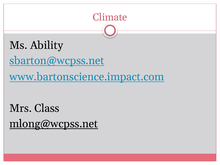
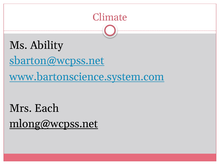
www.bartonscience.impact.com: www.bartonscience.impact.com -> www.bartonscience.system.com (87, 77)
Class: Class -> Each (47, 108)
